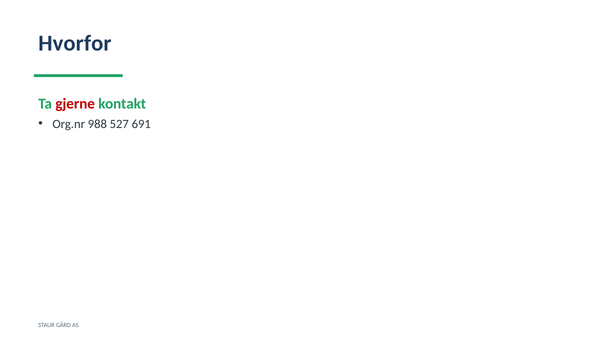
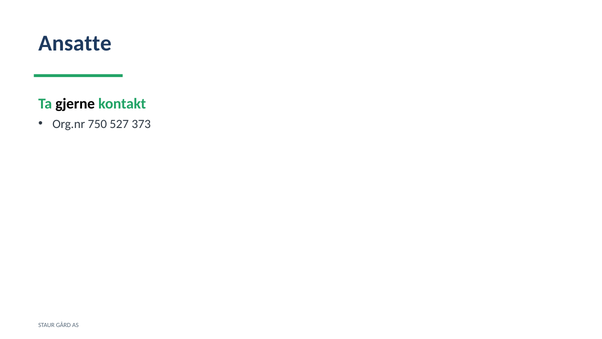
Hvorfor: Hvorfor -> Ansatte (75, 43)
gjerne colour: red -> black (75, 104)
988: 988 -> 750 (97, 124)
691: 691 -> 373 (141, 124)
